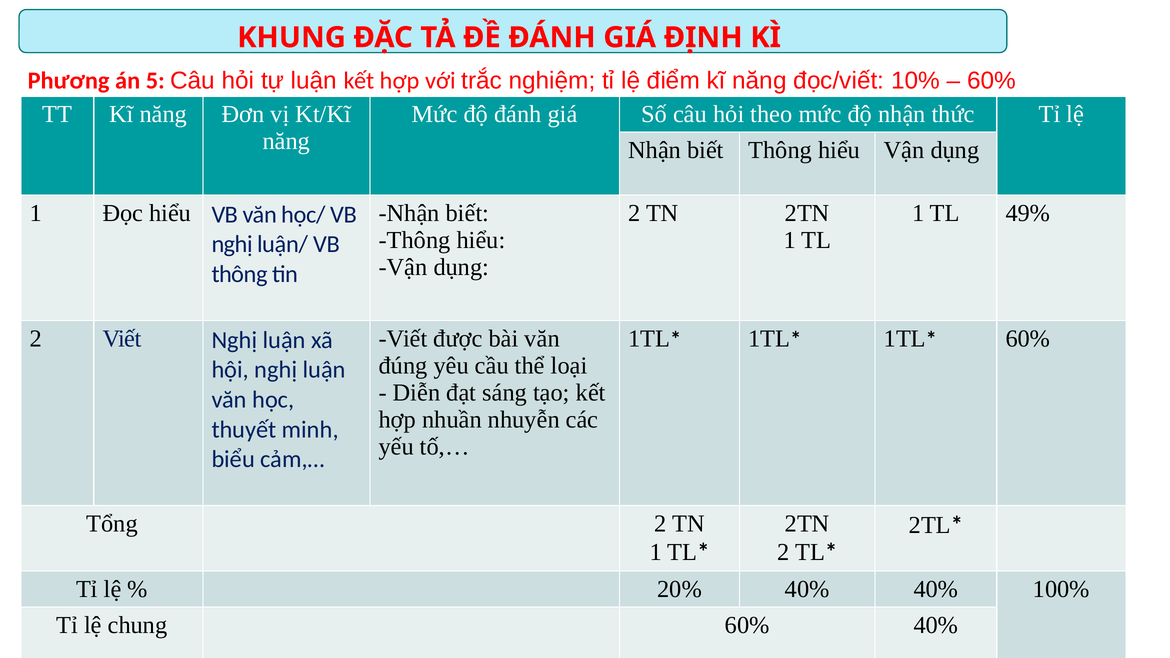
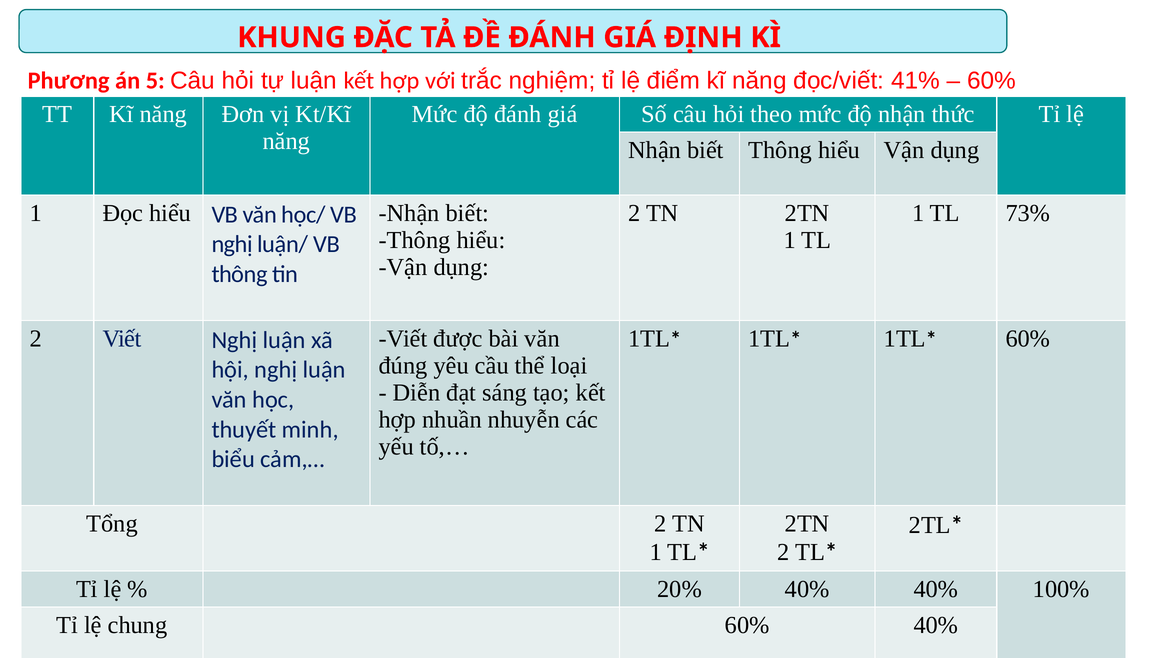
10%: 10% -> 41% (915, 81)
49%: 49% -> 73% (1028, 213)
